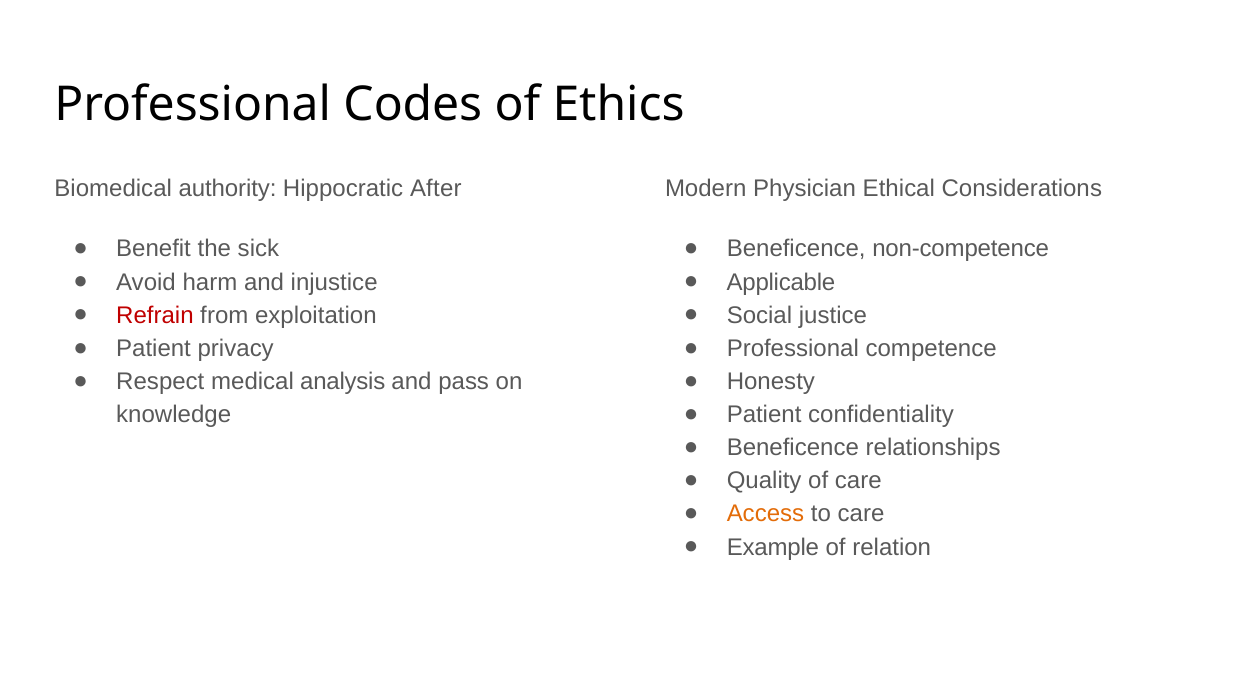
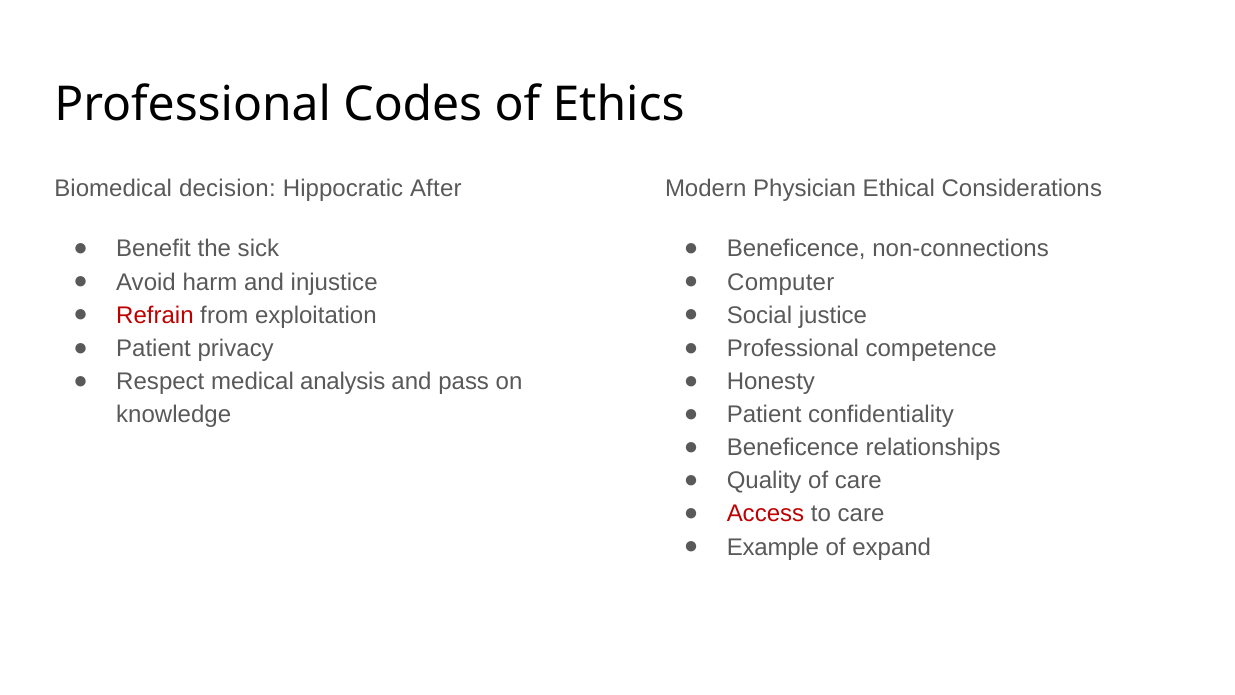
authority: authority -> decision (227, 188)
non-competence: non-competence -> non-connections (961, 249)
Applicable: Applicable -> Computer (781, 282)
Access colour: orange -> red (765, 514)
relation: relation -> expand (892, 547)
